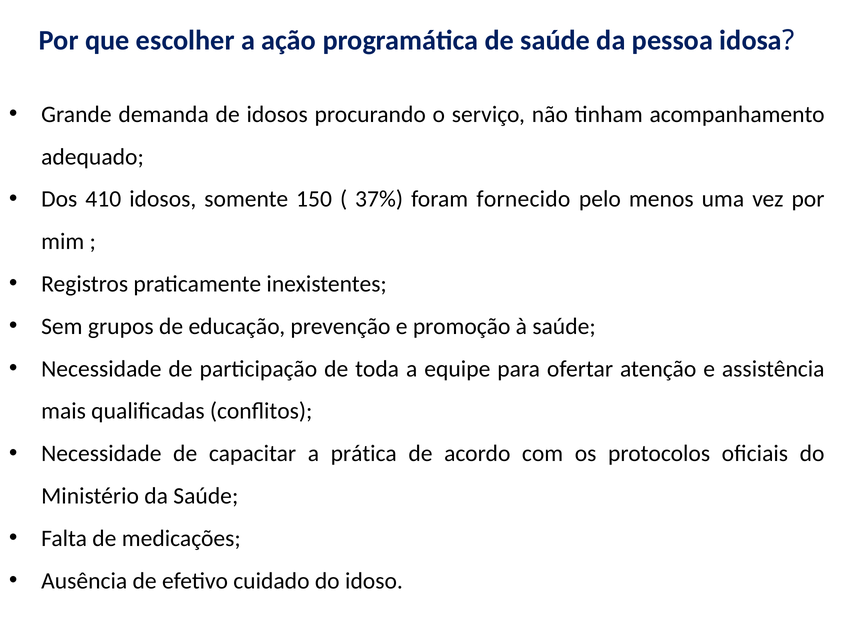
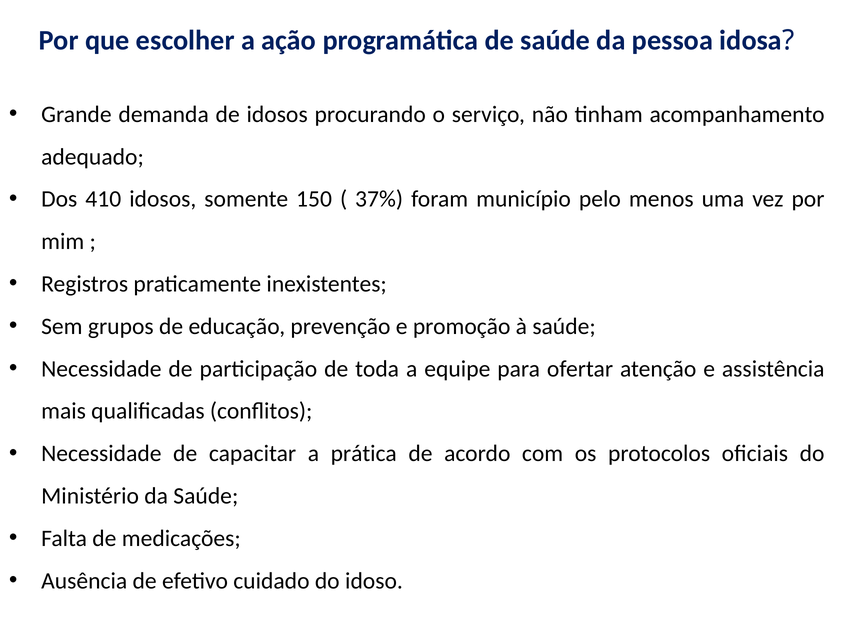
fornecido: fornecido -> município (524, 199)
